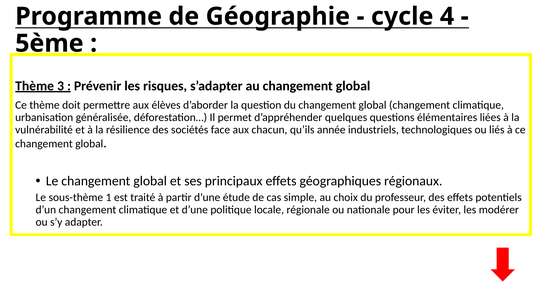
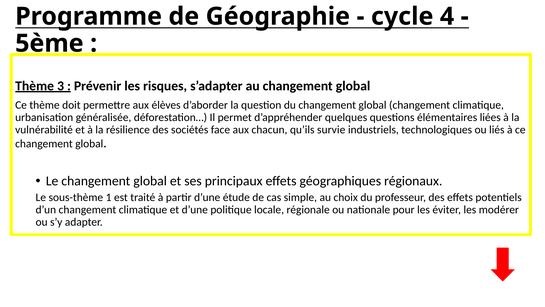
année: année -> survie (331, 129)
